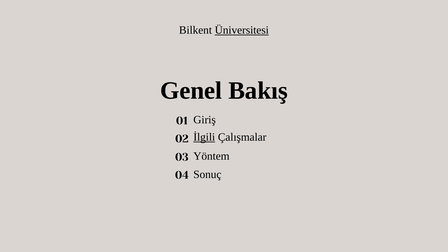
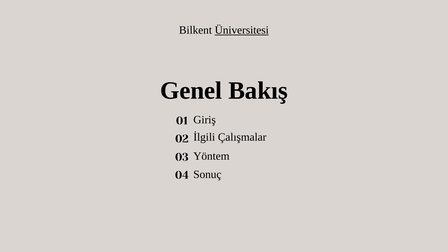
İlgili underline: present -> none (204, 137)
